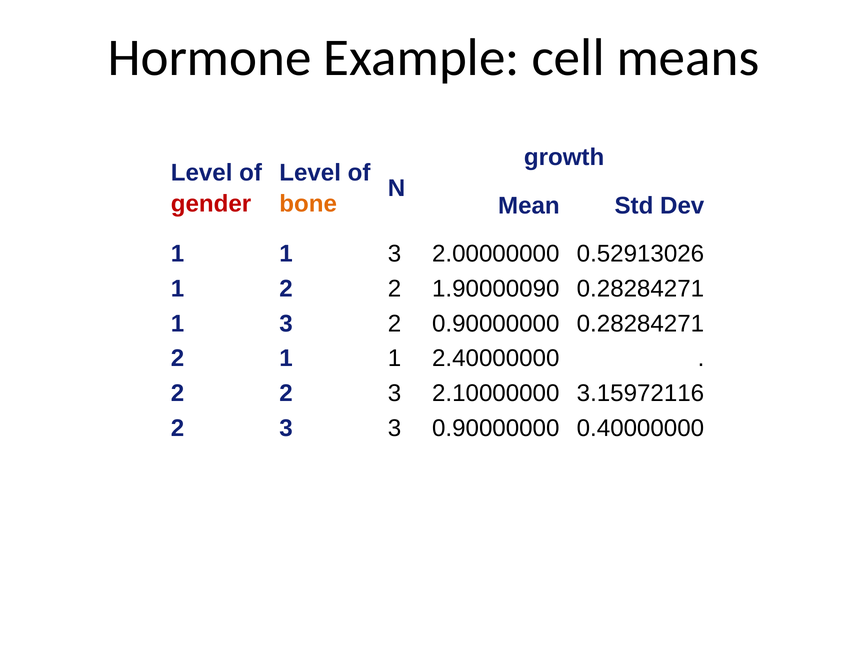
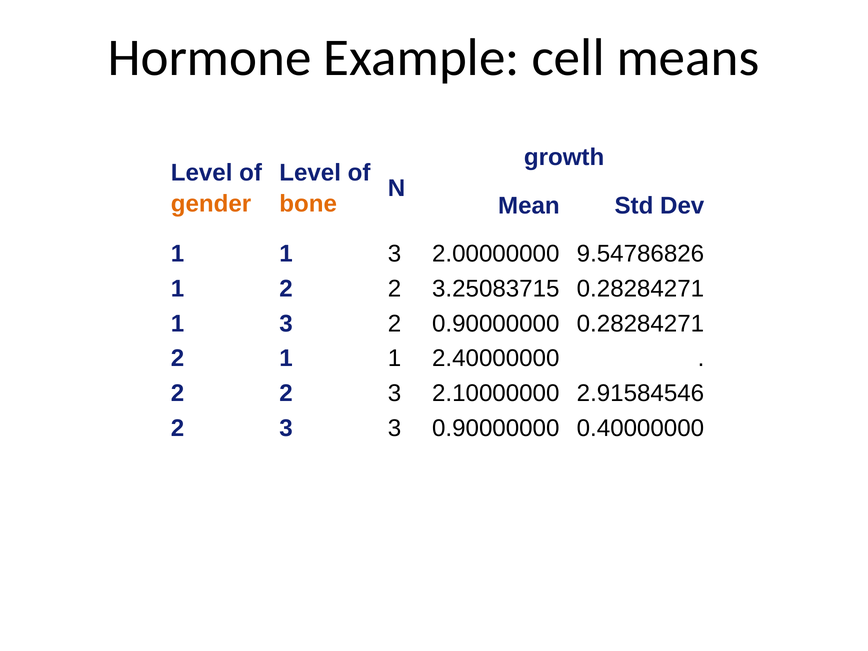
gender colour: red -> orange (211, 204)
0.52913026: 0.52913026 -> 9.54786826 (640, 254)
1.90000090: 1.90000090 -> 3.25083715 (496, 289)
3.15972116: 3.15972116 -> 2.91584546 (640, 393)
